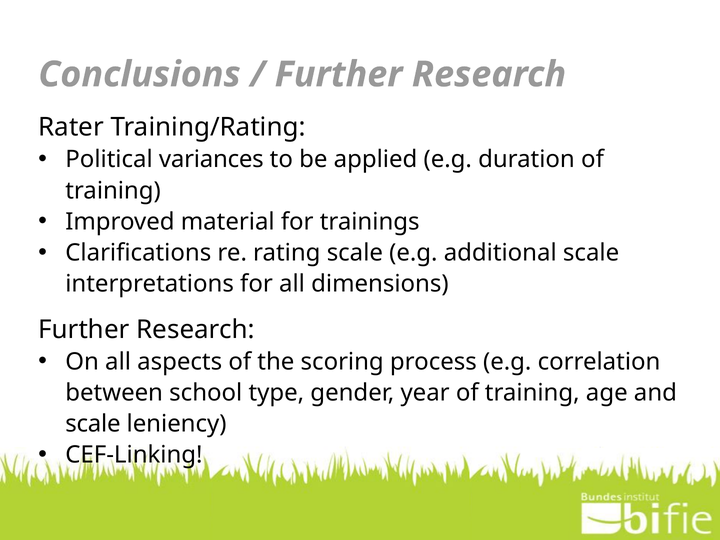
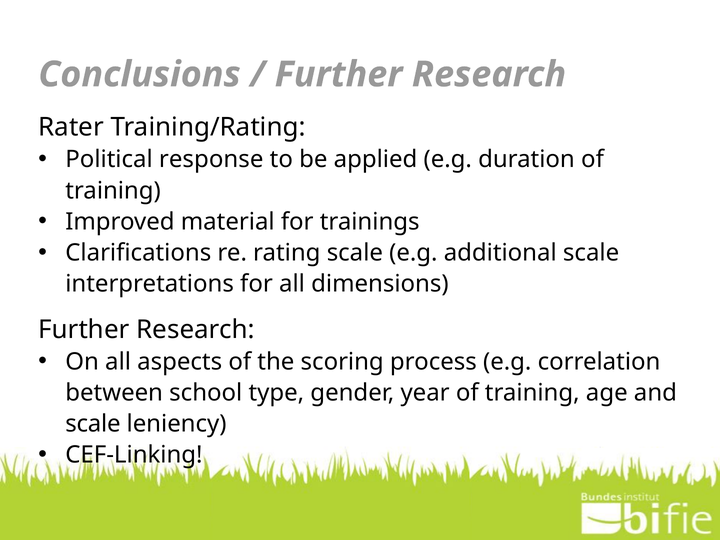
variances: variances -> response (211, 160)
